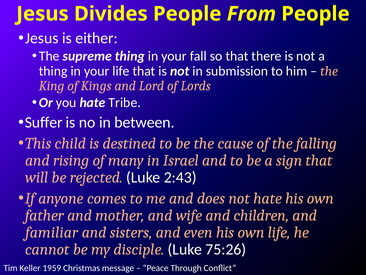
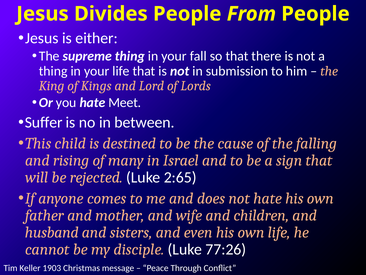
Tribe: Tribe -> Meet (125, 102)
2:43: 2:43 -> 2:65 (180, 177)
familiar: familiar -> husband (52, 232)
75:26: 75:26 -> 77:26 (226, 249)
1959: 1959 -> 1903 (52, 268)
